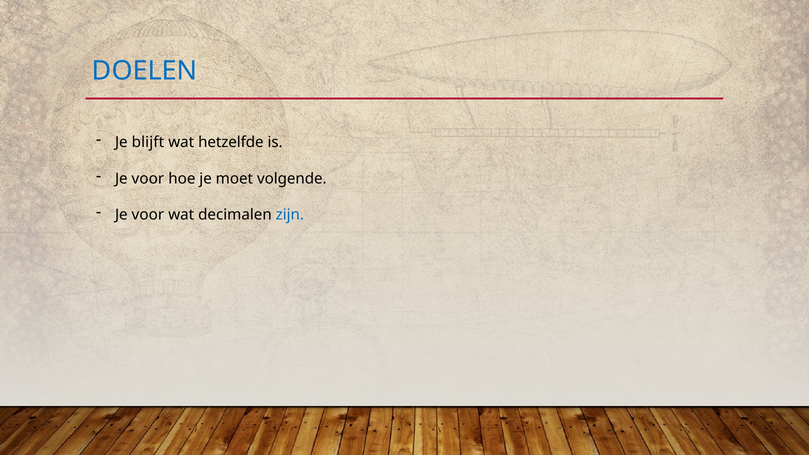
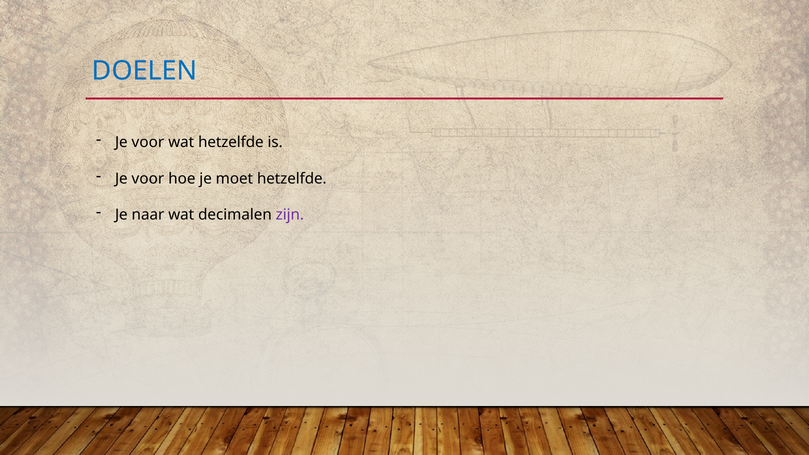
blijft: blijft -> voor (148, 142)
moet volgende: volgende -> hetzelfde (292, 179)
voor: voor -> naar (148, 215)
zijn colour: blue -> purple (290, 215)
